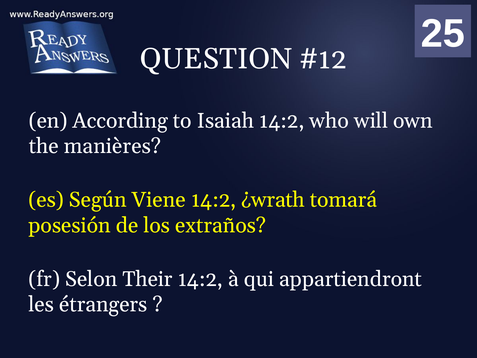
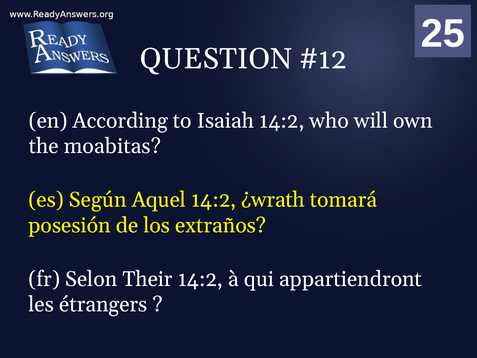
manières: manières -> moabitas (112, 146)
Viene: Viene -> Aquel (159, 200)
